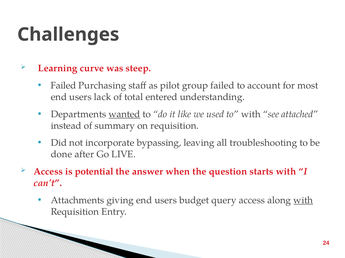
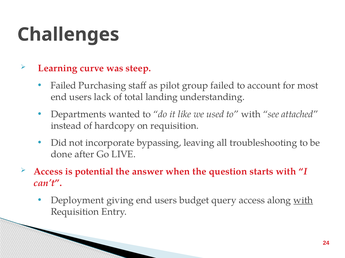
entered: entered -> landing (162, 97)
wanted underline: present -> none (124, 115)
summary: summary -> hardcopy (115, 126)
Attachments: Attachments -> Deployment (77, 201)
